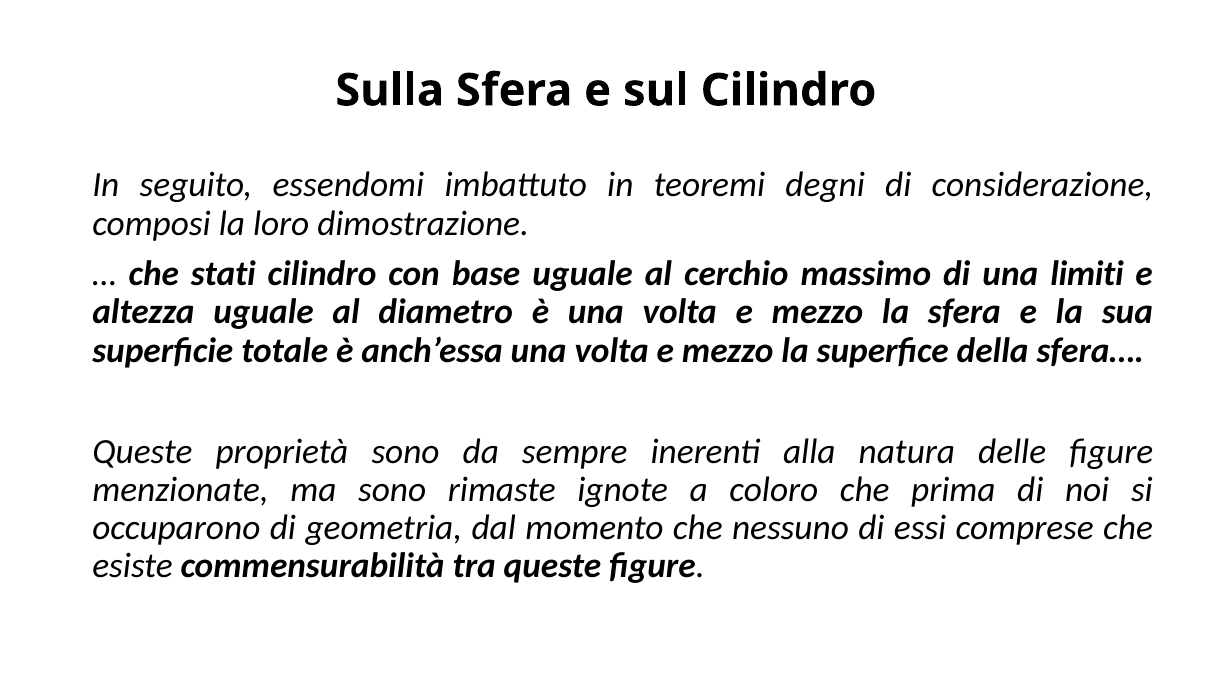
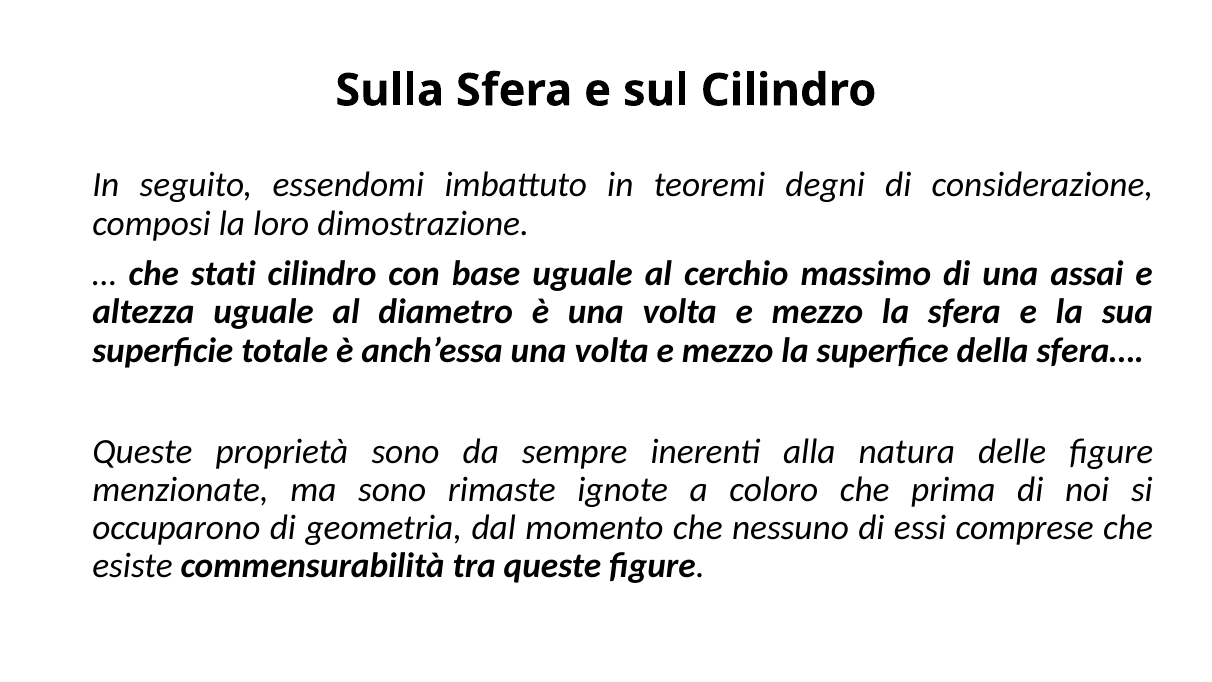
limiti: limiti -> assai (1087, 274)
